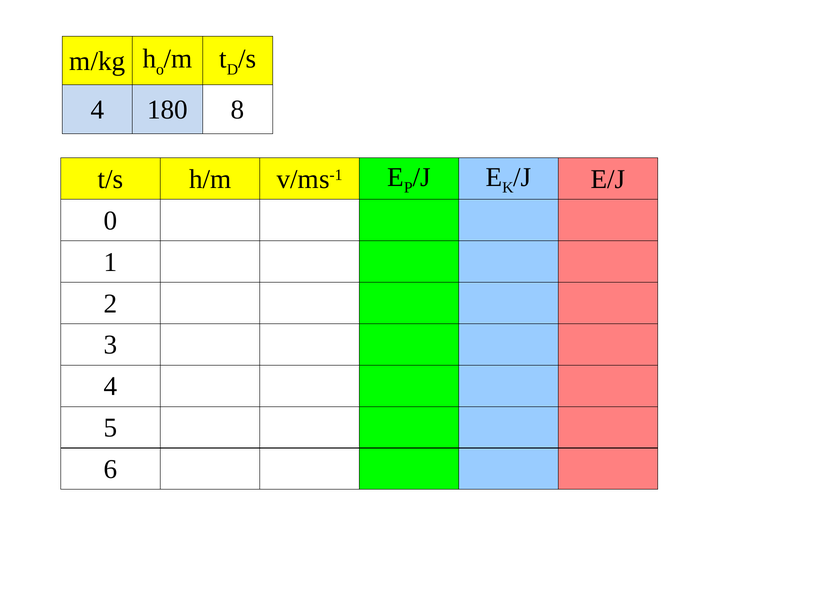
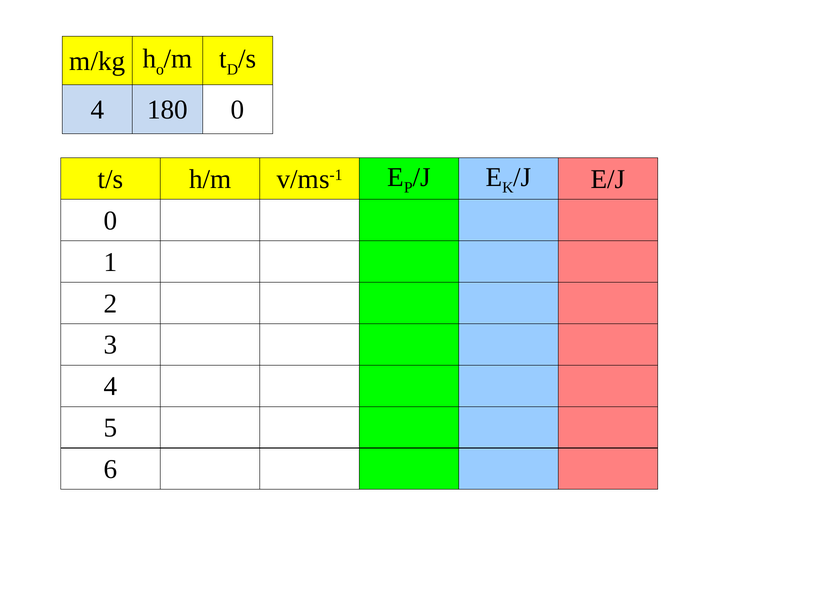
180 8: 8 -> 0 (238, 110)
